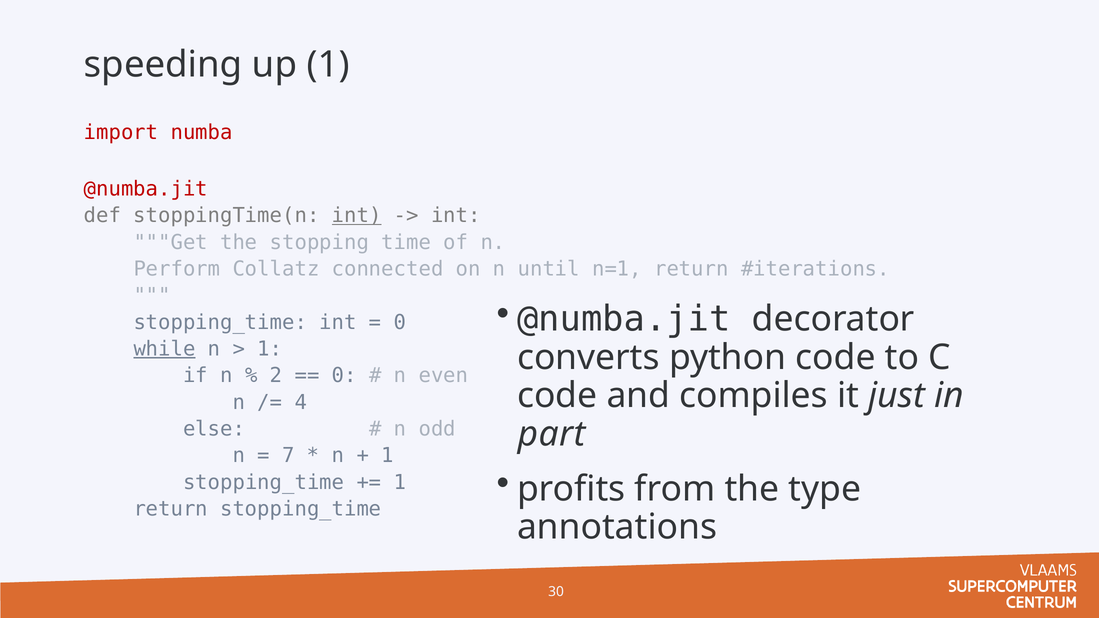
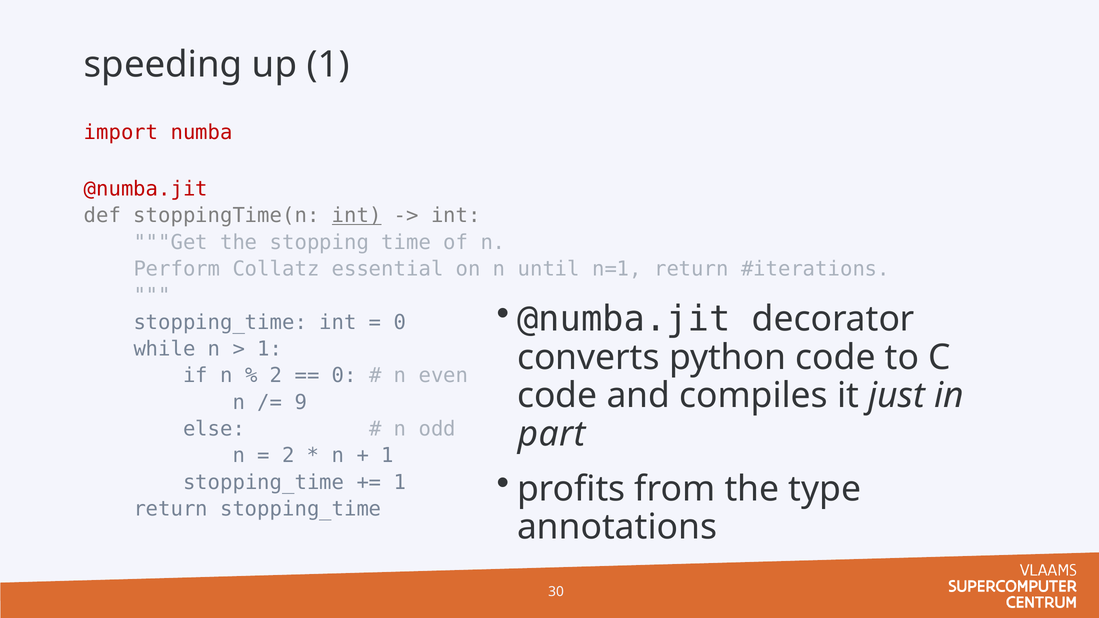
connected: connected -> essential (388, 269)
while underline: present -> none (164, 349)
4: 4 -> 9 (301, 402)
7: 7 -> 2 (288, 456)
